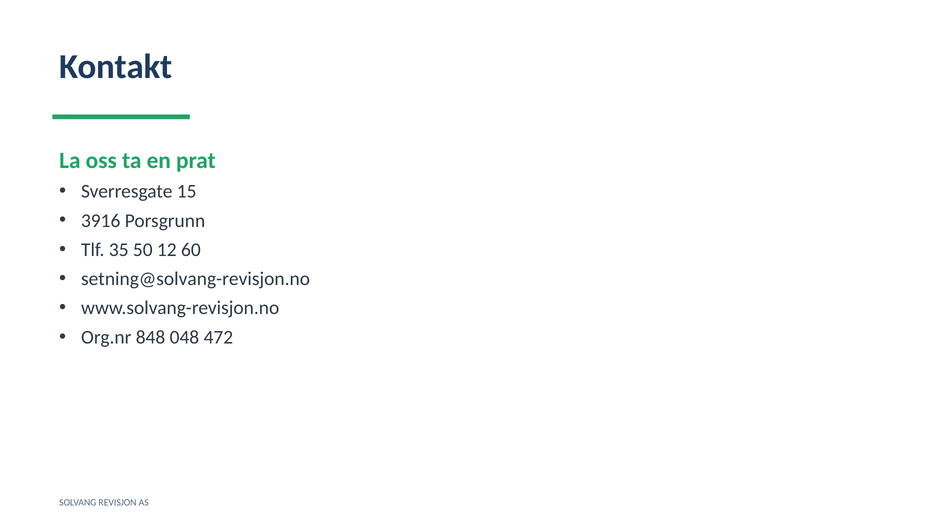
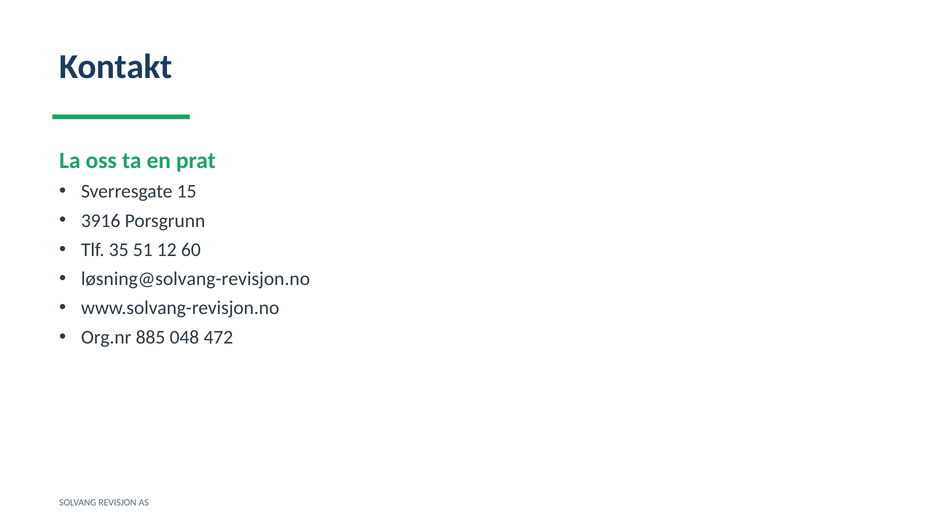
50: 50 -> 51 (143, 250)
setning@solvang-revisjon.no: setning@solvang-revisjon.no -> løsning@solvang-revisjon.no (196, 279)
848: 848 -> 885 (151, 337)
